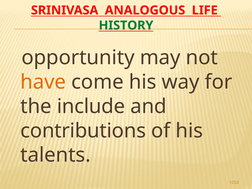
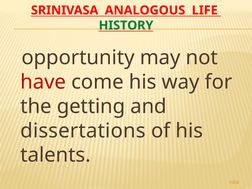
have colour: orange -> red (43, 82)
include: include -> getting (91, 106)
contributions: contributions -> dissertations (83, 131)
